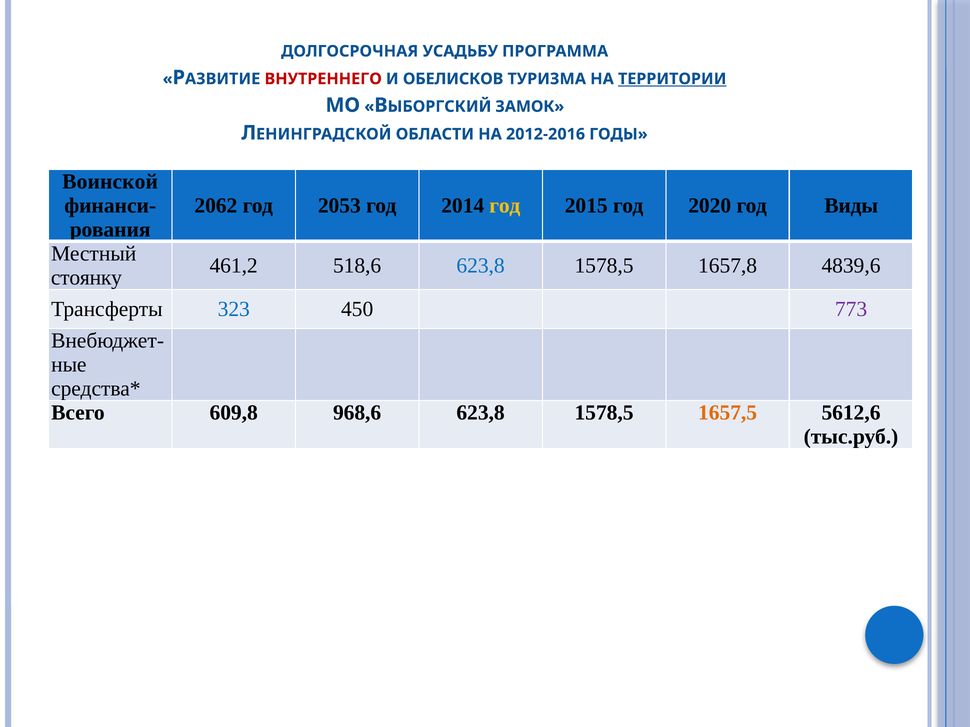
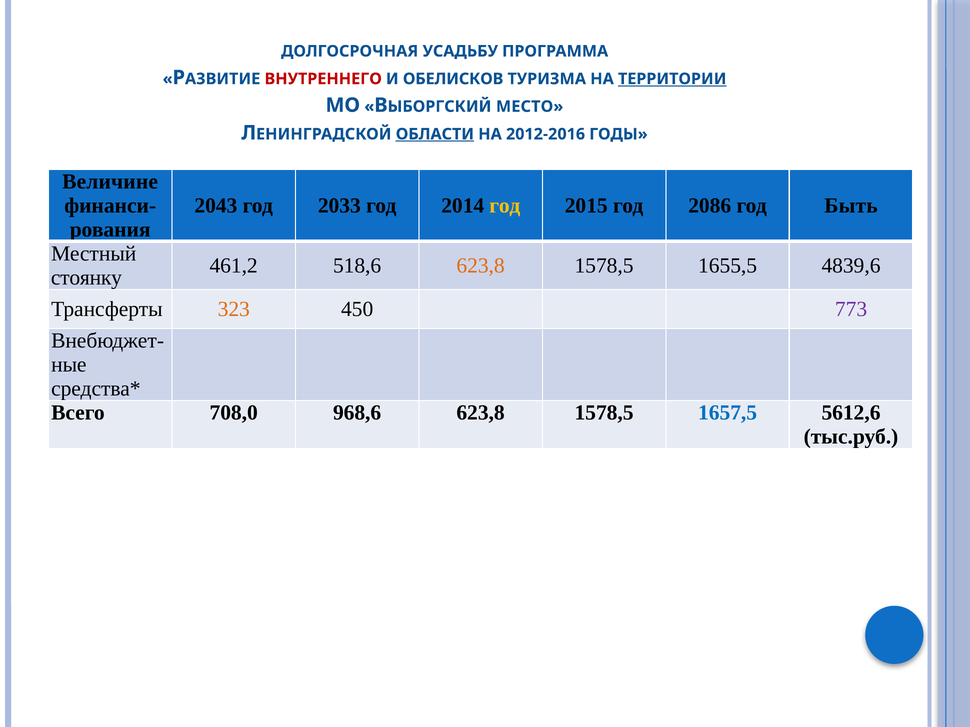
ЗАМОК: ЗАМОК -> МЕСТО (530, 107)
ОБЛАСТИ underline: none -> present (435, 134)
Воинской: Воинской -> Величине (110, 182)
2062: 2062 -> 2043 (216, 206)
2053: 2053 -> 2033 (339, 206)
2020: 2020 -> 2086 (710, 206)
Виды: Виды -> Быть (851, 206)
623,8 colour: blue -> orange (481, 266)
1657,8: 1657,8 -> 1655,5 (728, 266)
323 colour: blue -> orange (234, 309)
609,8: 609,8 -> 708,0 (234, 413)
1657,5 colour: orange -> blue (728, 413)
